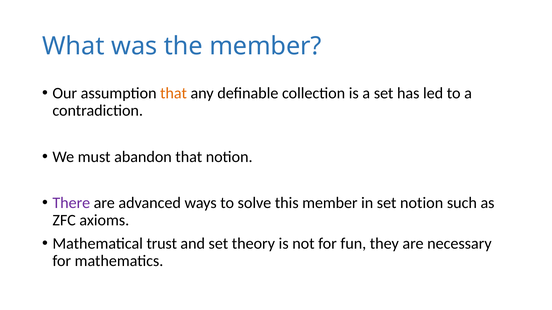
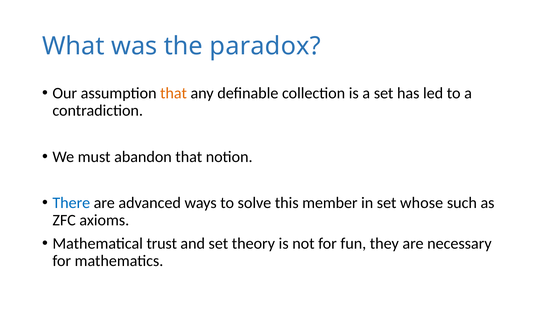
the member: member -> paradox (265, 46)
There colour: purple -> blue (71, 203)
set notion: notion -> whose (422, 203)
